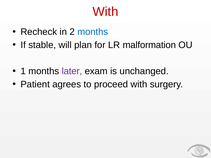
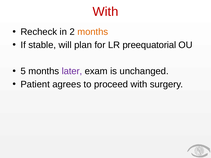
months colour: blue -> orange (93, 32)
malformation: malformation -> preequatorial (149, 45)
1: 1 -> 5 (23, 71)
